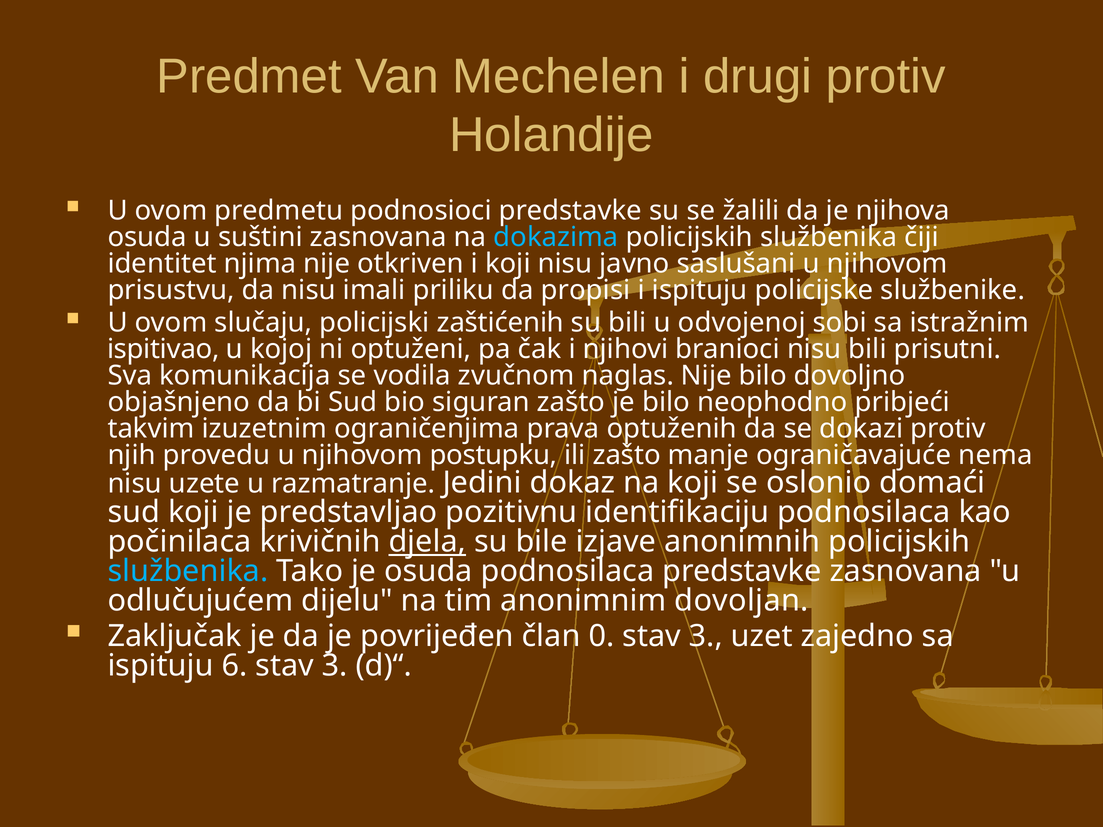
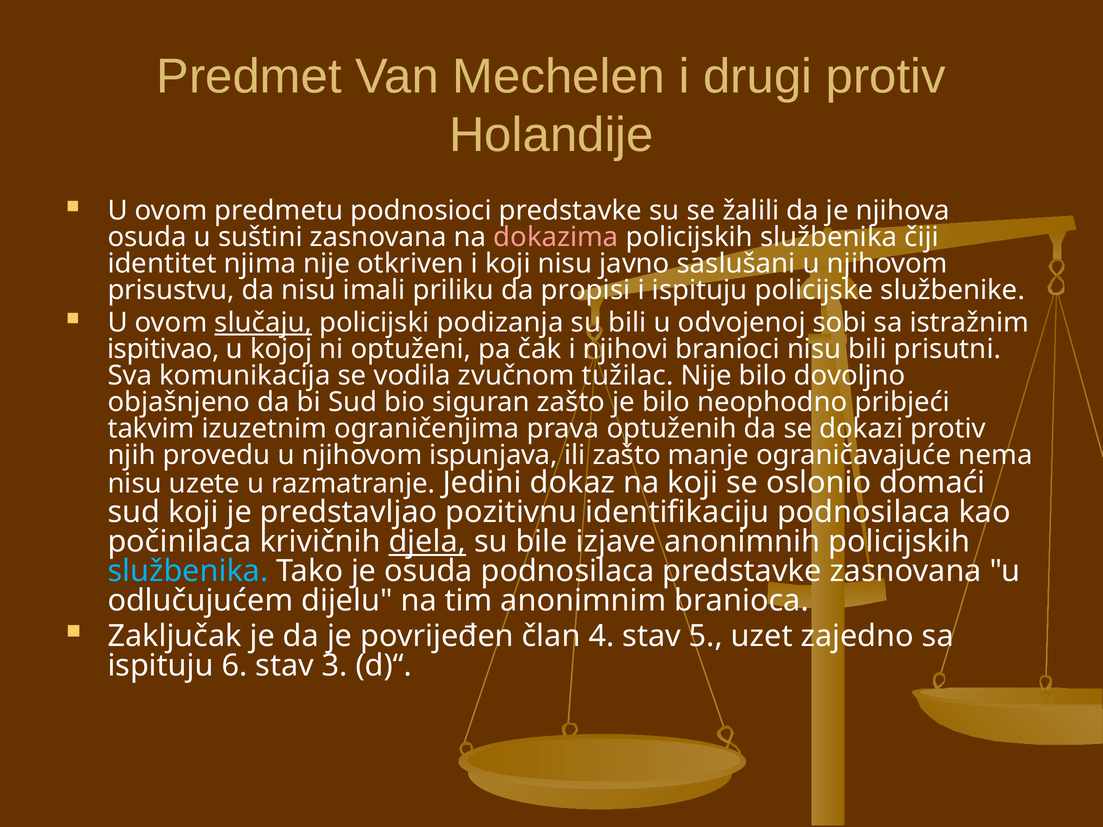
dokazima colour: light blue -> pink (556, 237)
slučaju underline: none -> present (263, 323)
zaštićenih: zaštićenih -> podizanja (500, 323)
naglas: naglas -> tužilac (628, 376)
postupku: postupku -> ispunjava (493, 455)
dovoljan: dovoljan -> branioca (742, 601)
0: 0 -> 4 (601, 636)
3: 3 -> 5 (706, 636)
